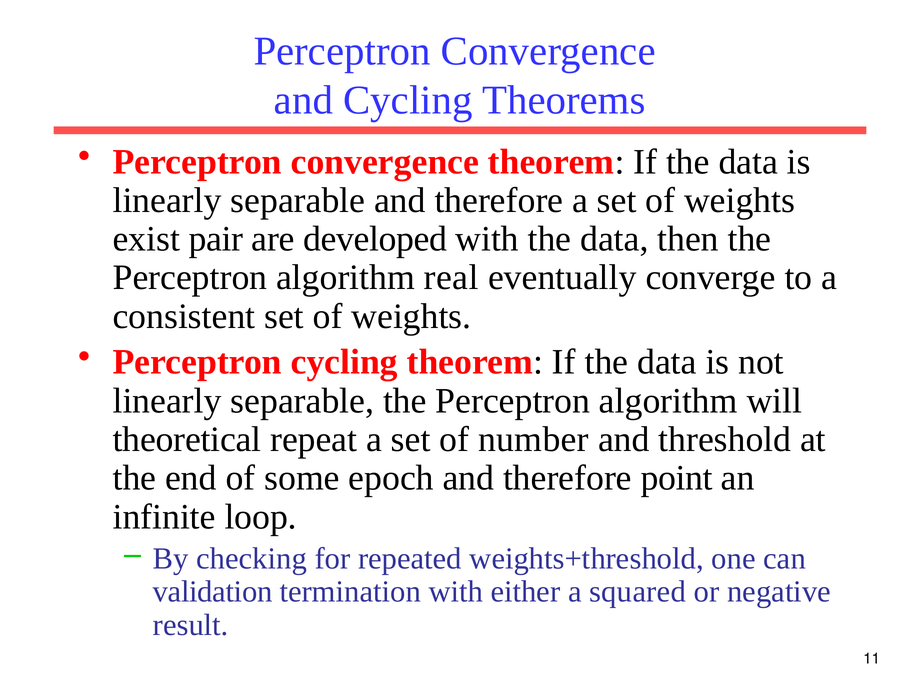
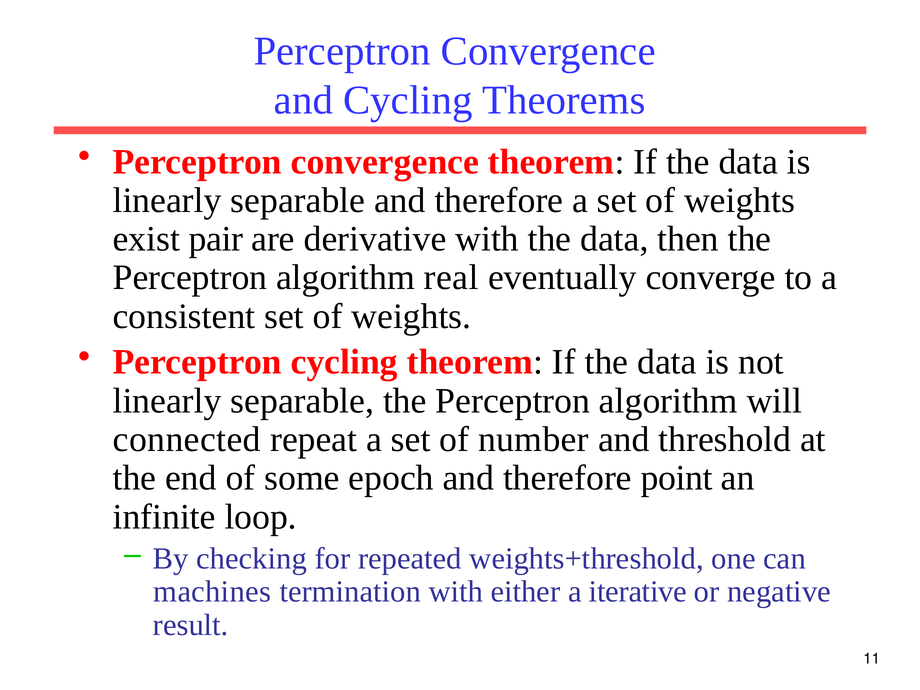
developed: developed -> derivative (375, 239)
theoretical: theoretical -> connected (187, 439)
validation: validation -> machines (212, 592)
squared: squared -> iterative (638, 592)
